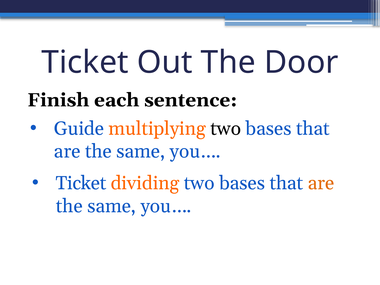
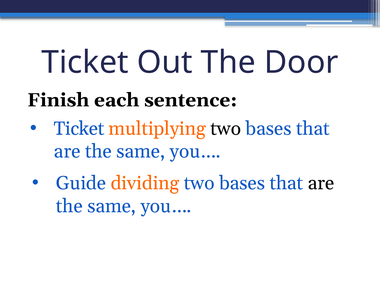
Guide: Guide -> Ticket (79, 129)
Ticket: Ticket -> Guide (81, 183)
are colour: orange -> black (321, 183)
